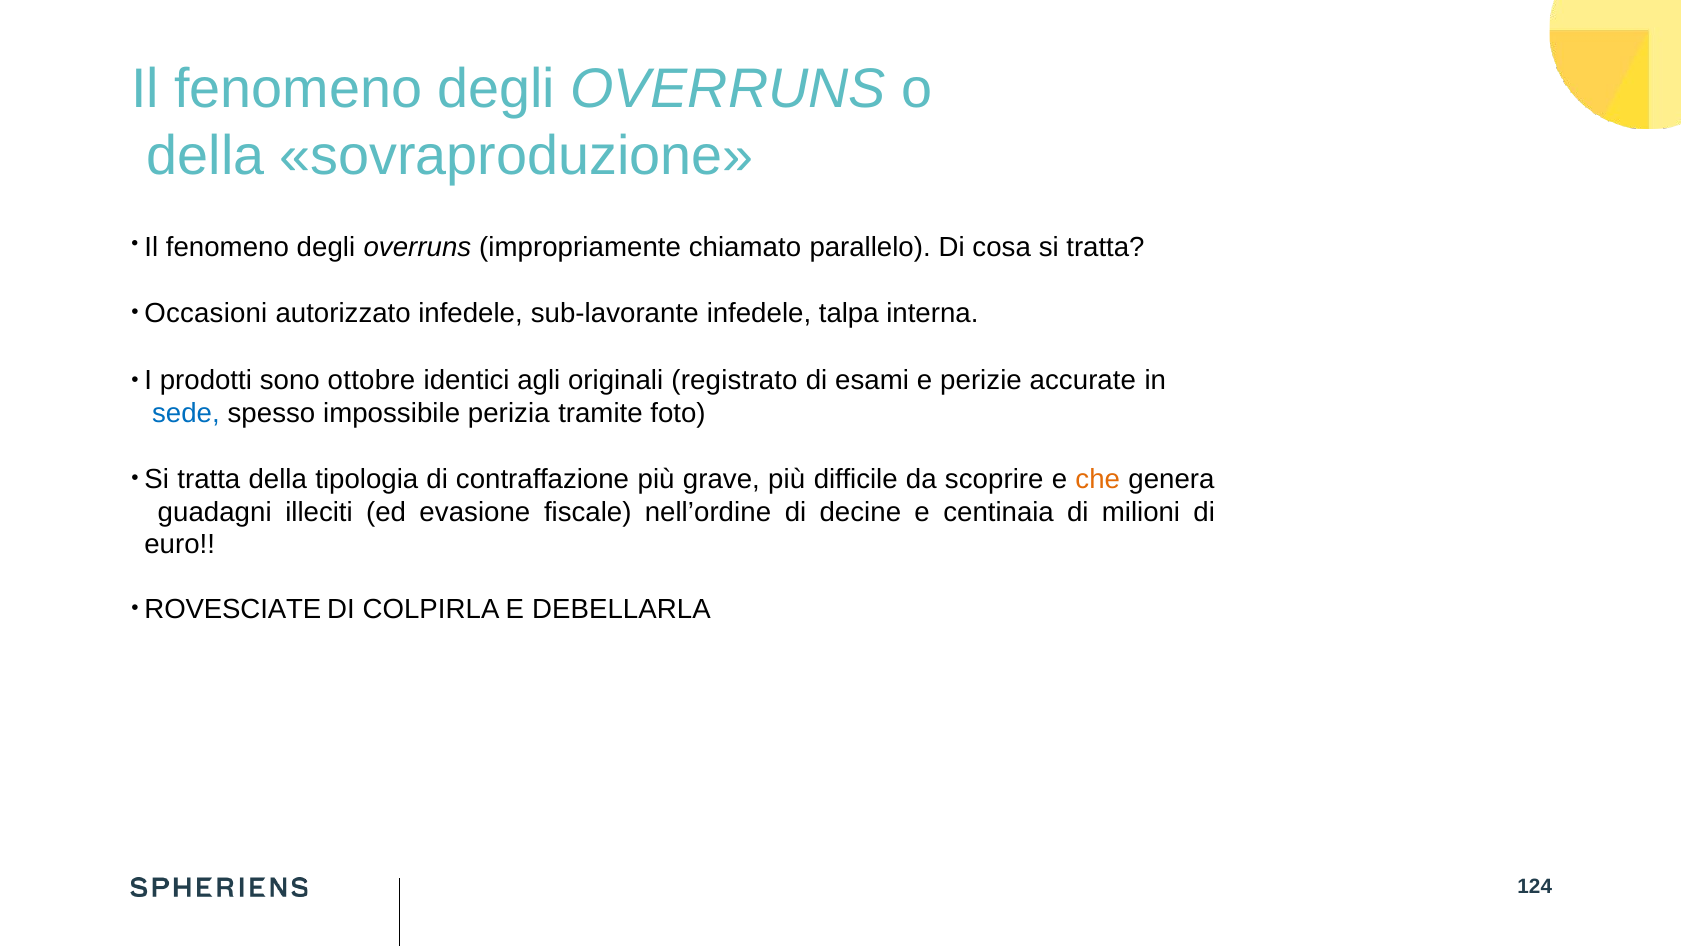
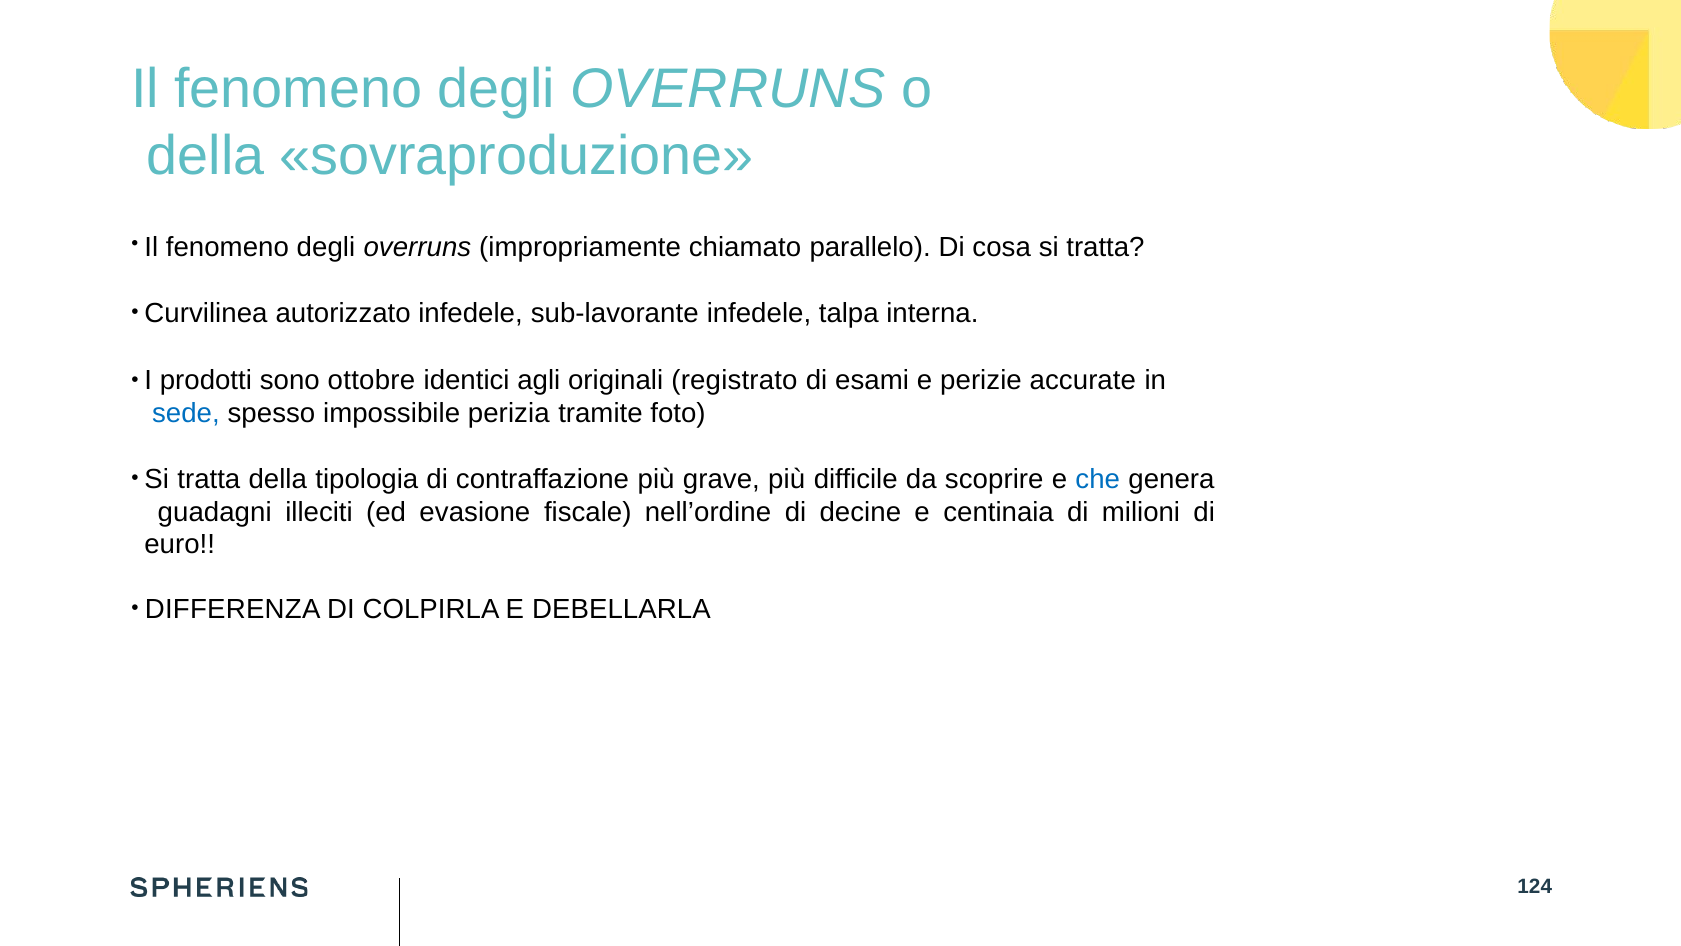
Occasioni: Occasioni -> Curvilinea (206, 314)
che colour: orange -> blue (1098, 479)
ROVESCIATE: ROVESCIATE -> DIFFERENZA (233, 609)
